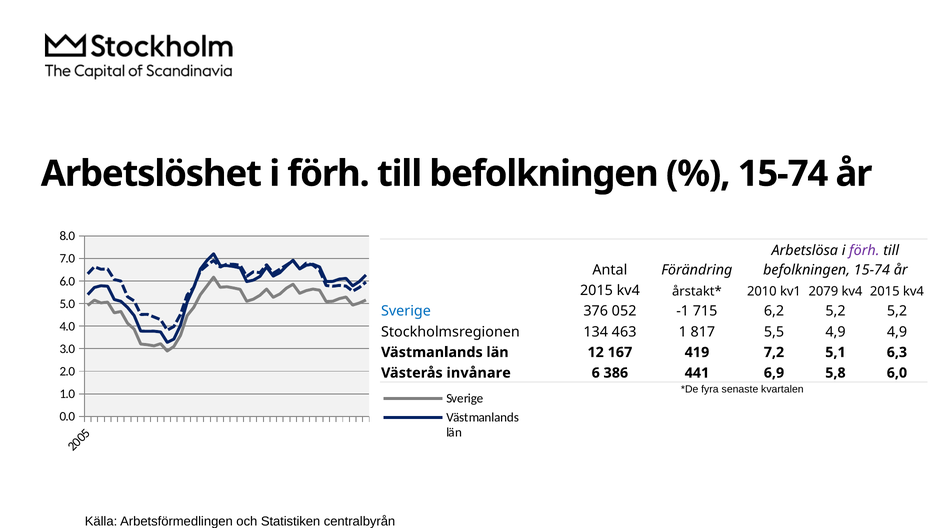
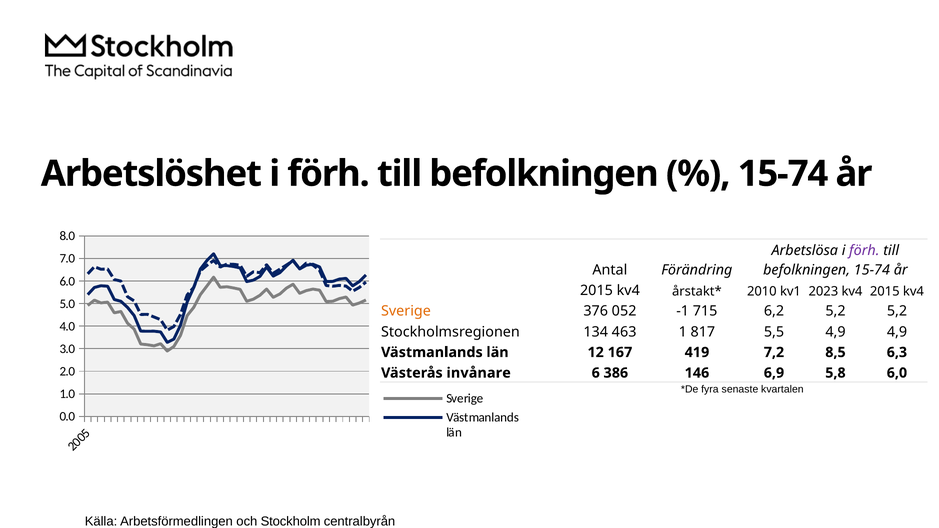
2079: 2079 -> 2023 (823, 292)
Sverige colour: blue -> orange (406, 311)
5,1: 5,1 -> 8,5 (835, 352)
441: 441 -> 146 (697, 373)
Statistiken: Statistiken -> Stockholm (291, 522)
